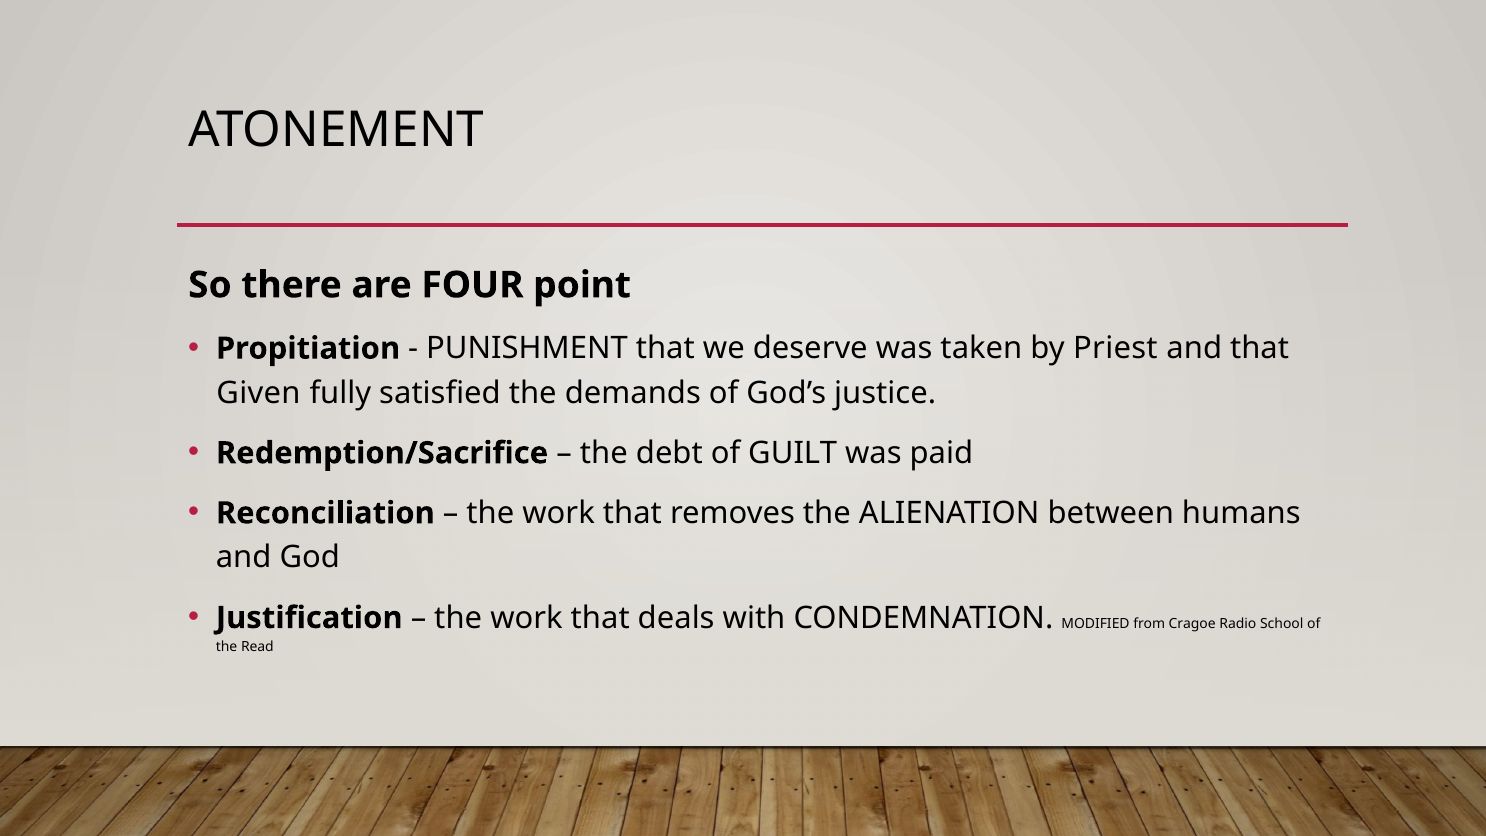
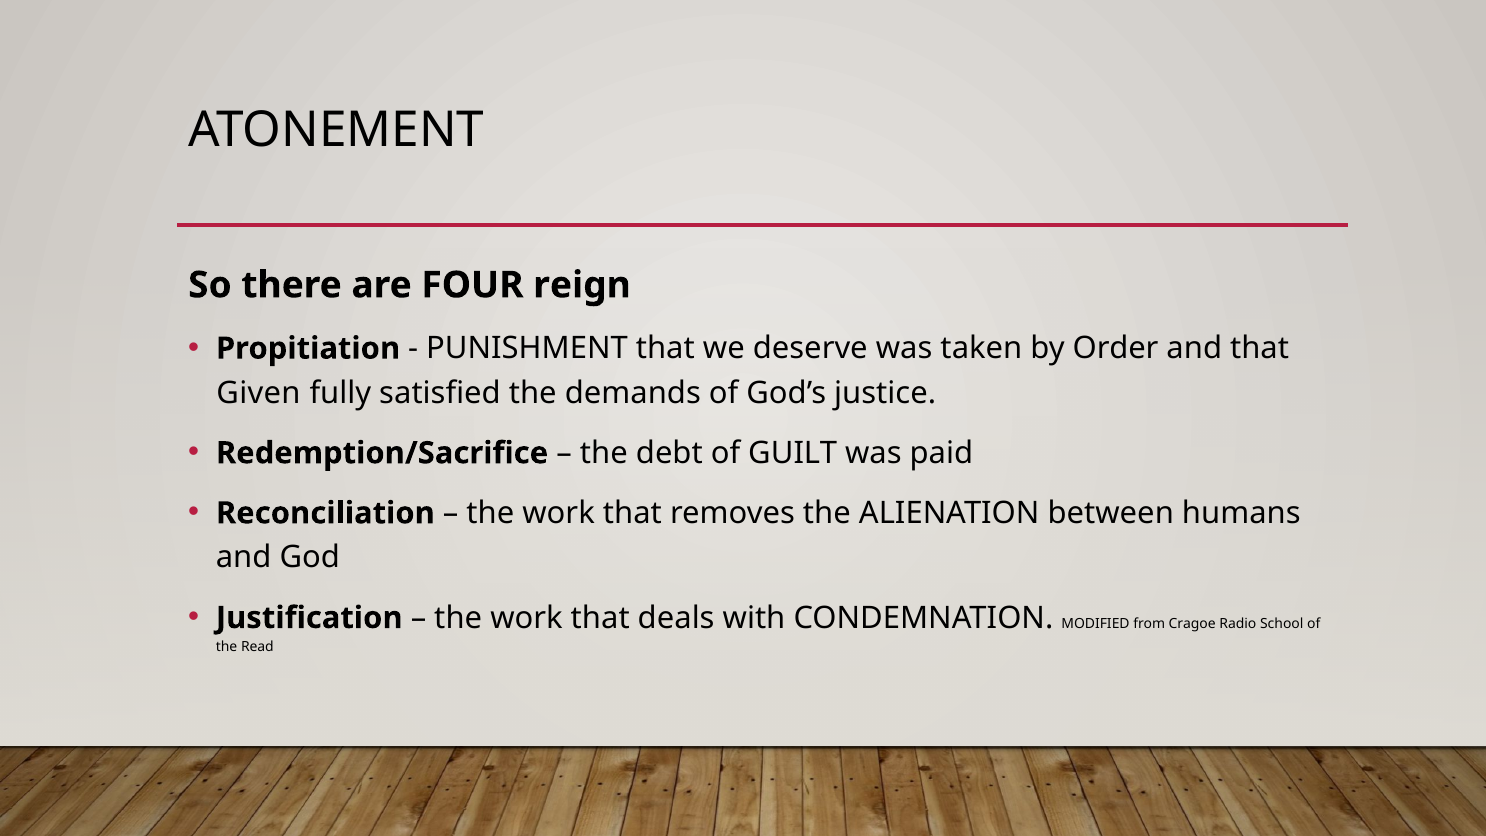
point: point -> reign (582, 285)
Priest: Priest -> Order (1116, 348)
